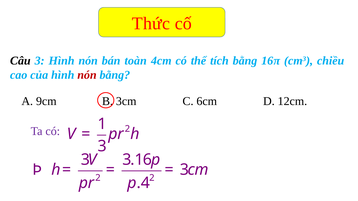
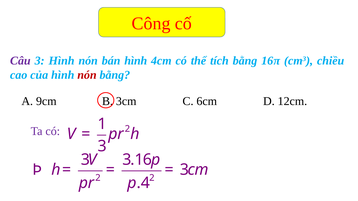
Thức: Thức -> Công (151, 23)
Câu colour: black -> purple (20, 61)
bán toàn: toàn -> hình (136, 61)
